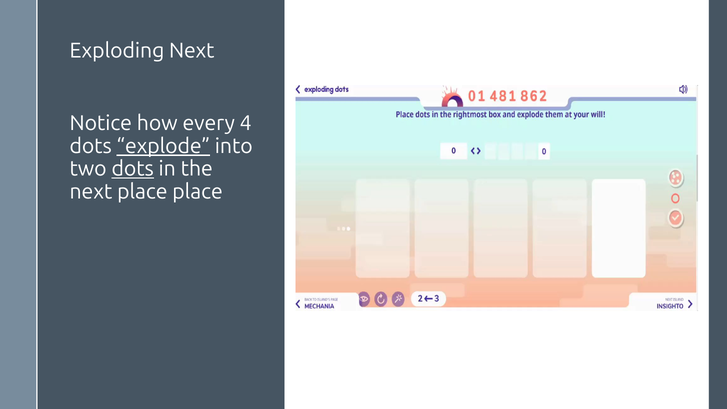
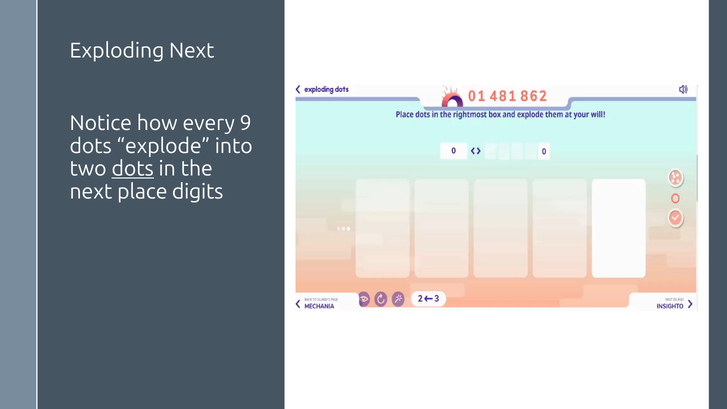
4: 4 -> 9 (246, 123)
explode underline: present -> none (163, 146)
place place: place -> digits (198, 192)
